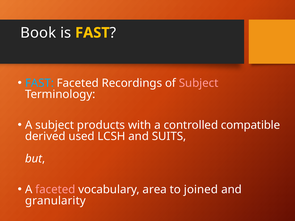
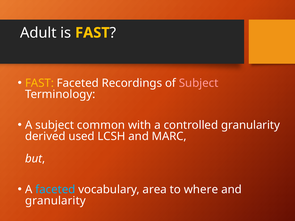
Book: Book -> Adult (38, 33)
FAST colour: light blue -> yellow (39, 83)
products: products -> common (101, 125)
controlled compatible: compatible -> granularity (250, 125)
SUITS: SUITS -> MARC (169, 136)
faceted colour: pink -> light blue (55, 190)
joined: joined -> where (201, 190)
